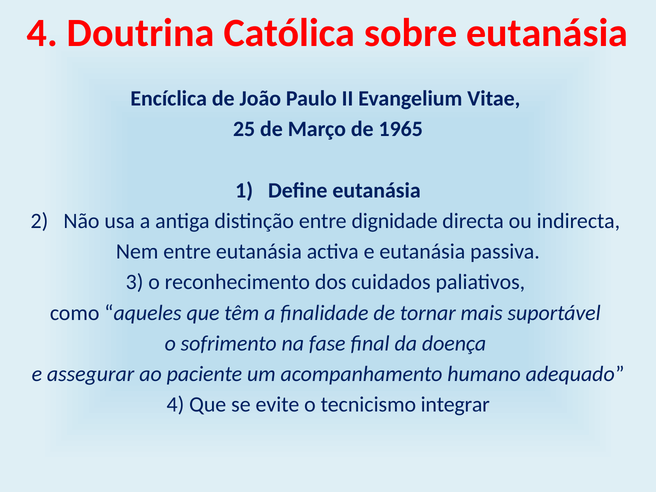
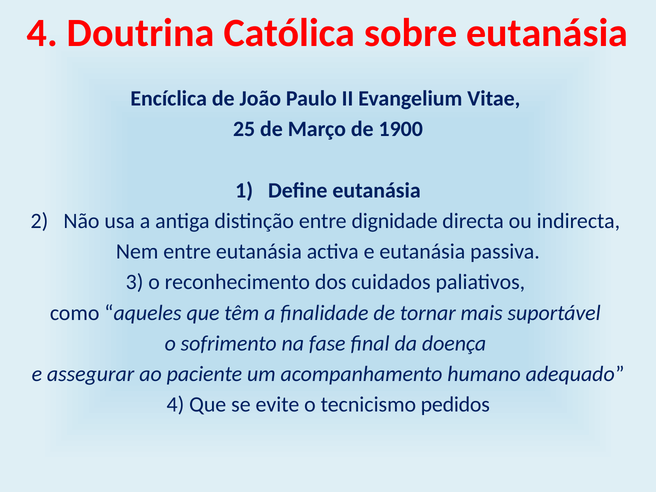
1965: 1965 -> 1900 (401, 129)
integrar: integrar -> pedidos (455, 405)
